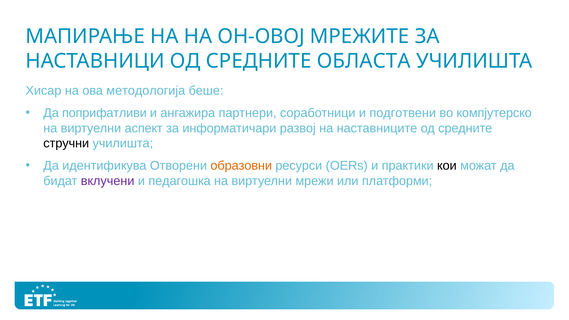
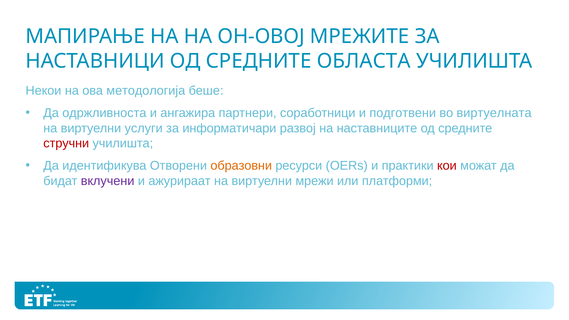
Хисар: Хисар -> Некои (43, 91)
поприфатливи: поприфатливи -> одржливноста (104, 113)
компјутерско: компјутерско -> виртуелната (494, 113)
аспект: аспект -> услуги (144, 128)
стручни colour: black -> red (66, 143)
кои colour: black -> red (447, 166)
педагошка: педагошка -> ажурираат (180, 181)
